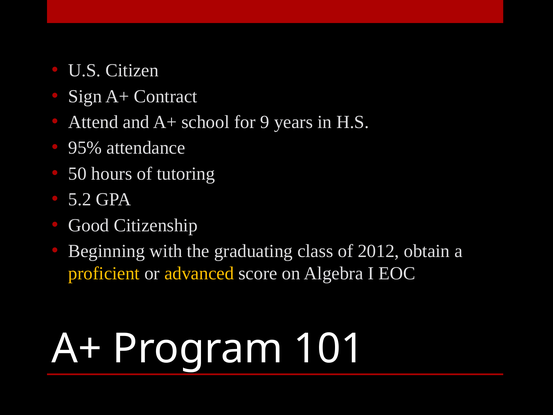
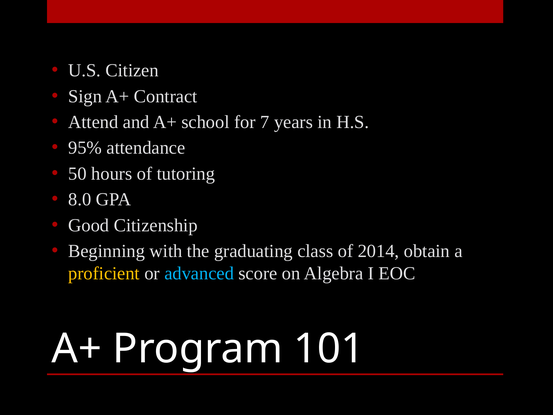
9: 9 -> 7 (265, 122)
5.2: 5.2 -> 8.0 (80, 199)
2012: 2012 -> 2014 (378, 251)
advanced colour: yellow -> light blue (199, 273)
